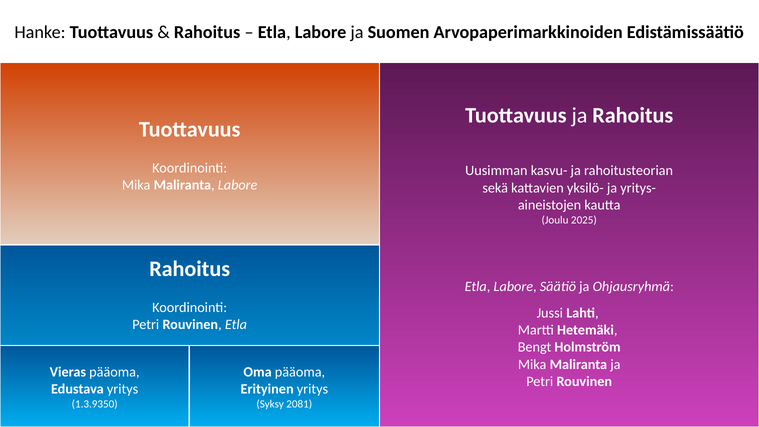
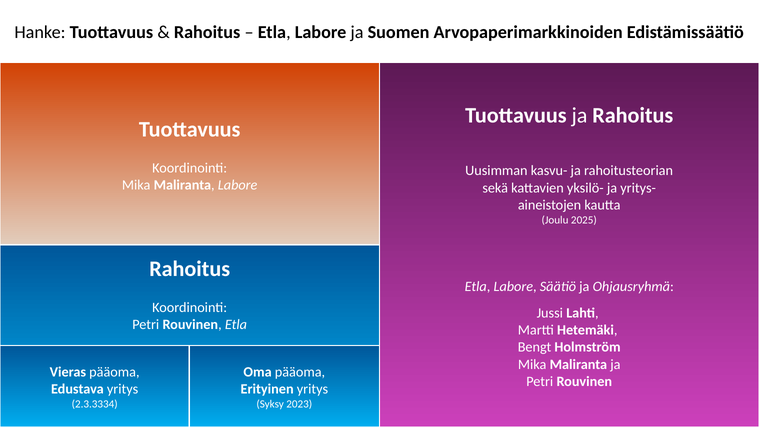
1.3.9350: 1.3.9350 -> 2.3.3334 (95, 404)
2081: 2081 -> 2023 (299, 404)
